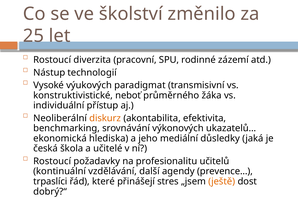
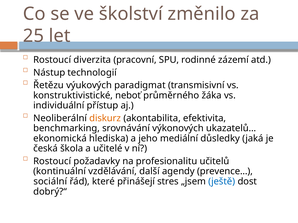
Vysoké: Vysoké -> Řetězu (49, 85)
trpaslíci: trpaslíci -> sociální (50, 182)
ještě colour: orange -> blue (222, 182)
